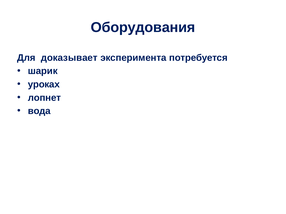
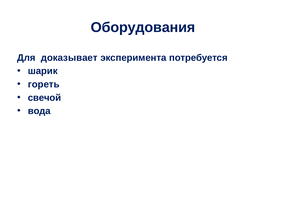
уроках: уроках -> гореть (44, 85)
лопнет: лопнет -> свечой (44, 98)
